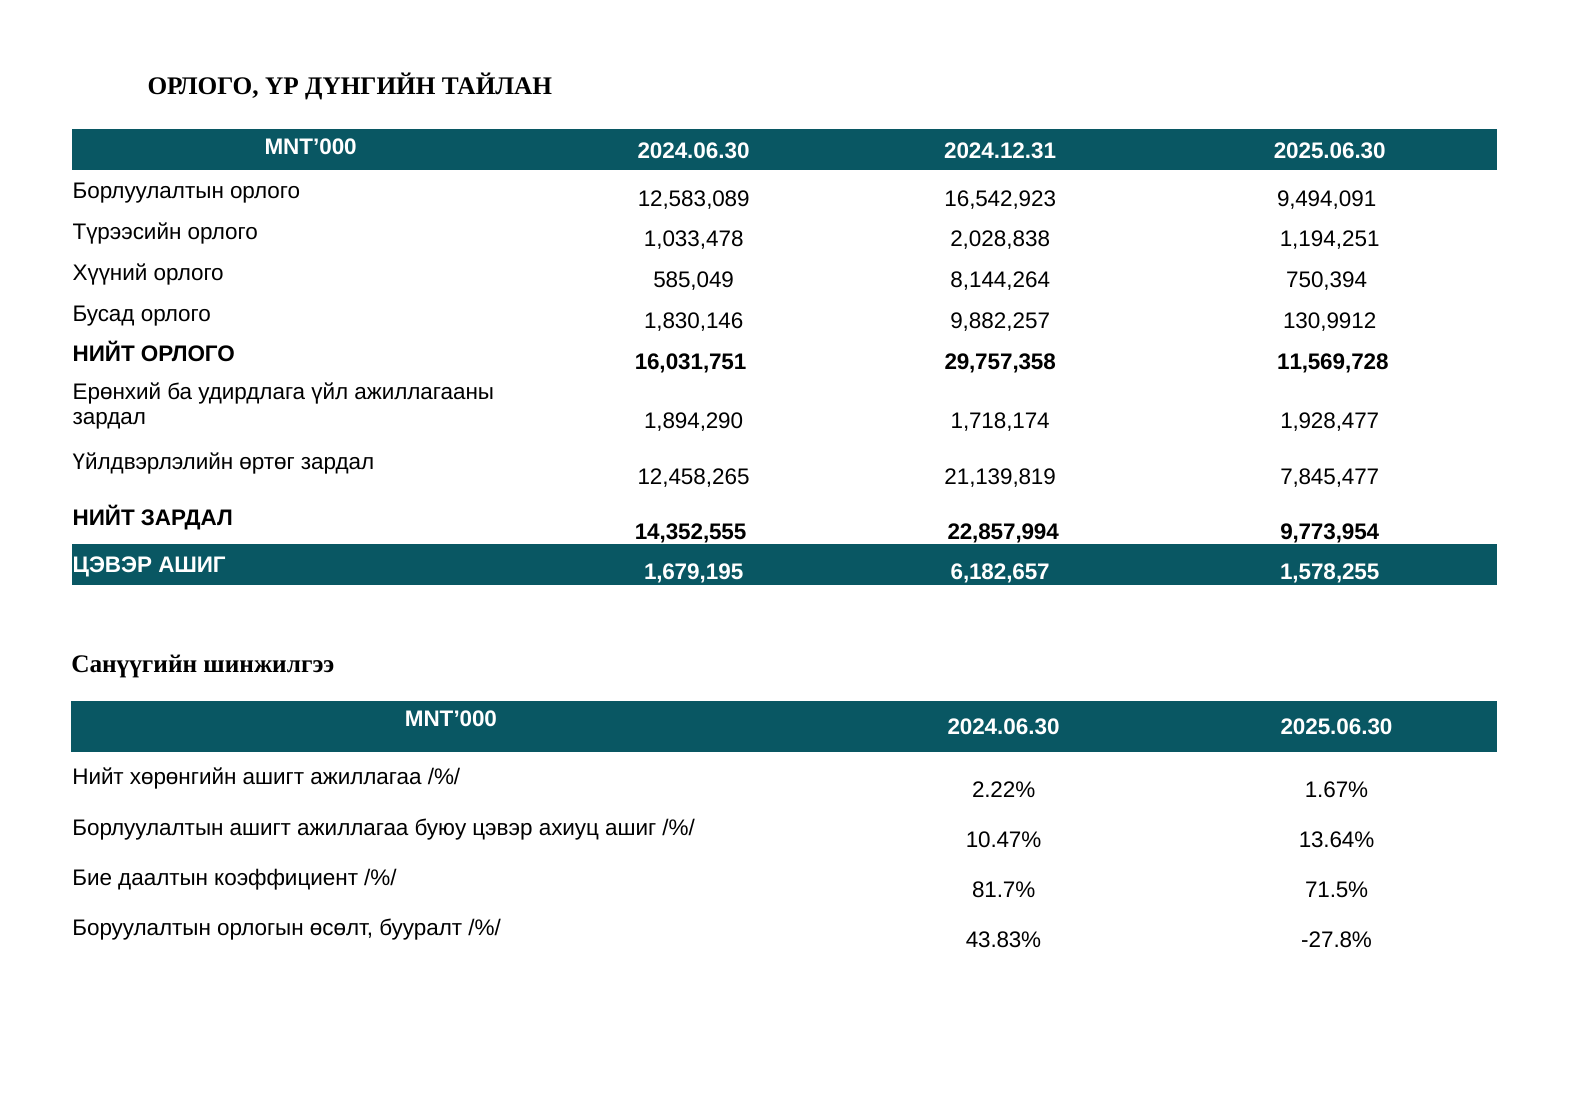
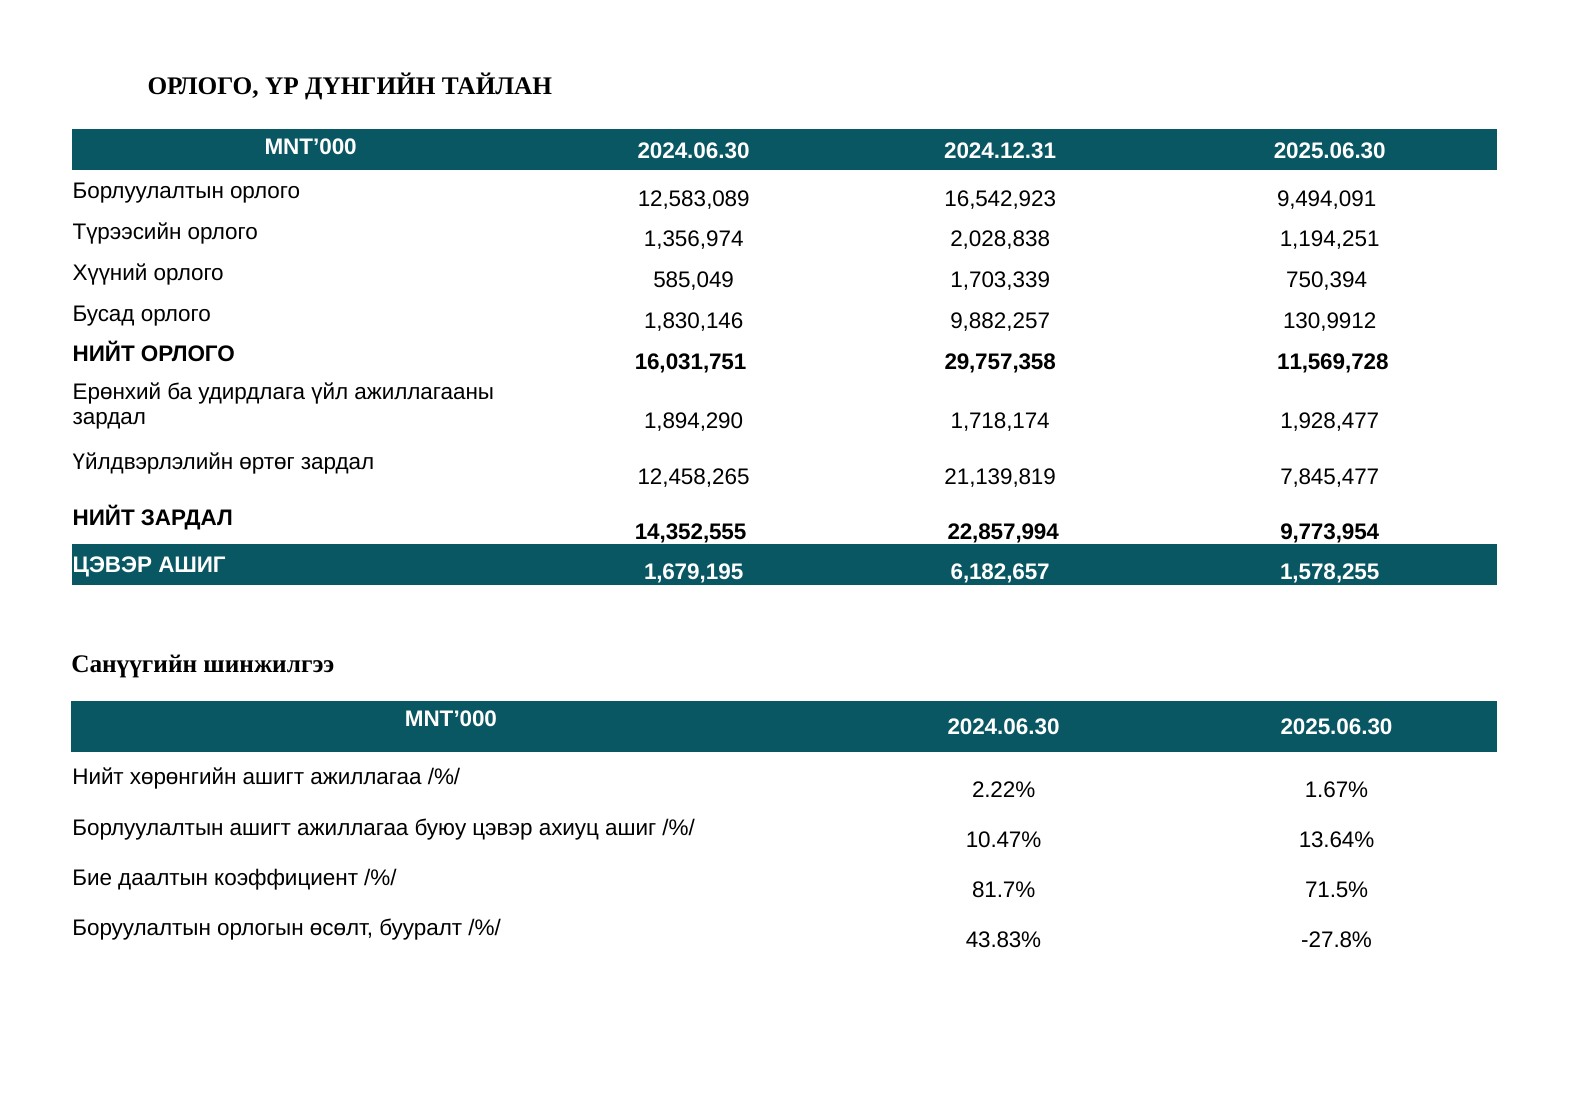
1,033,478: 1,033,478 -> 1,356,974 (694, 240)
8,144,264: 8,144,264 -> 1,703,339 (1000, 280)
